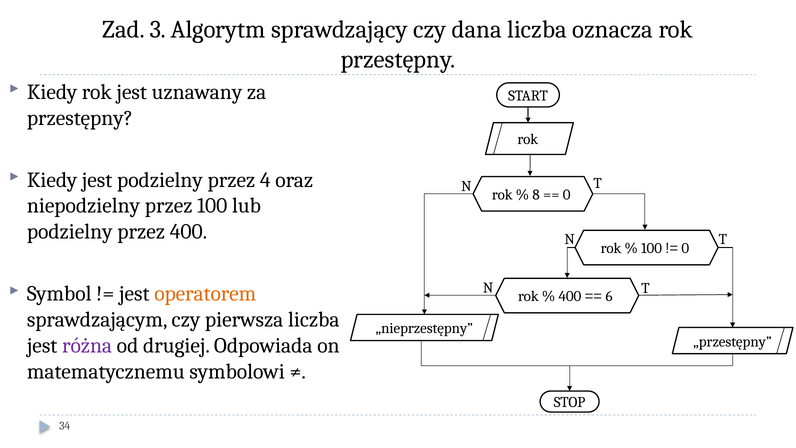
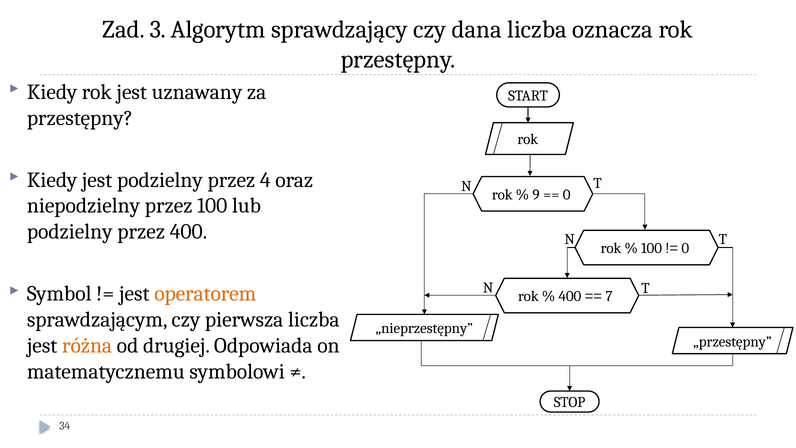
8: 8 -> 9 (536, 195)
6: 6 -> 7 (609, 296)
różna colour: purple -> orange (87, 345)
